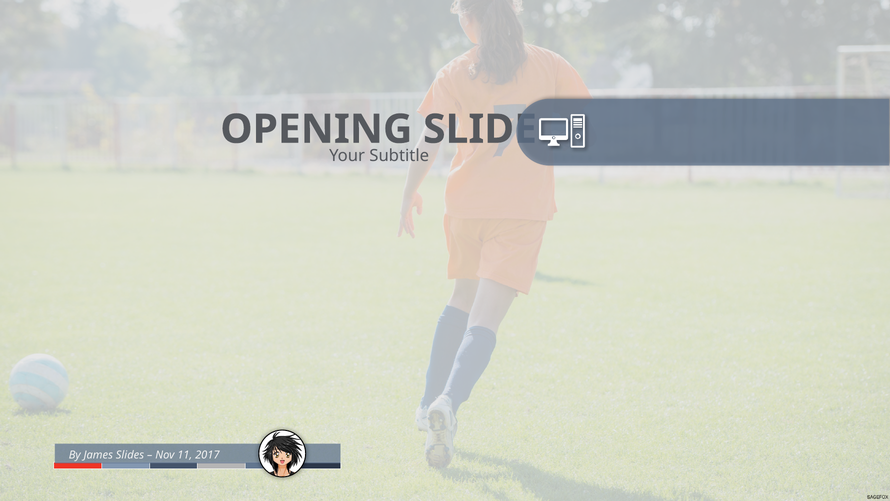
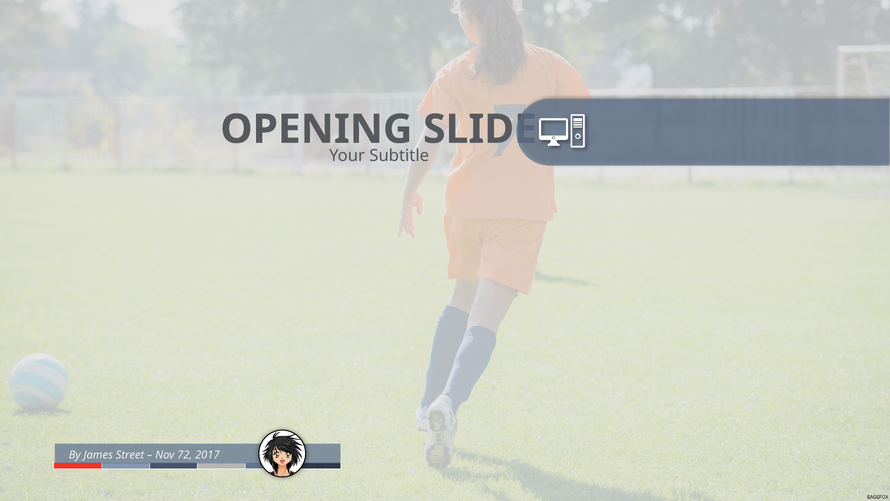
Slides: Slides -> Street (130, 455)
11: 11 -> 72 (185, 455)
